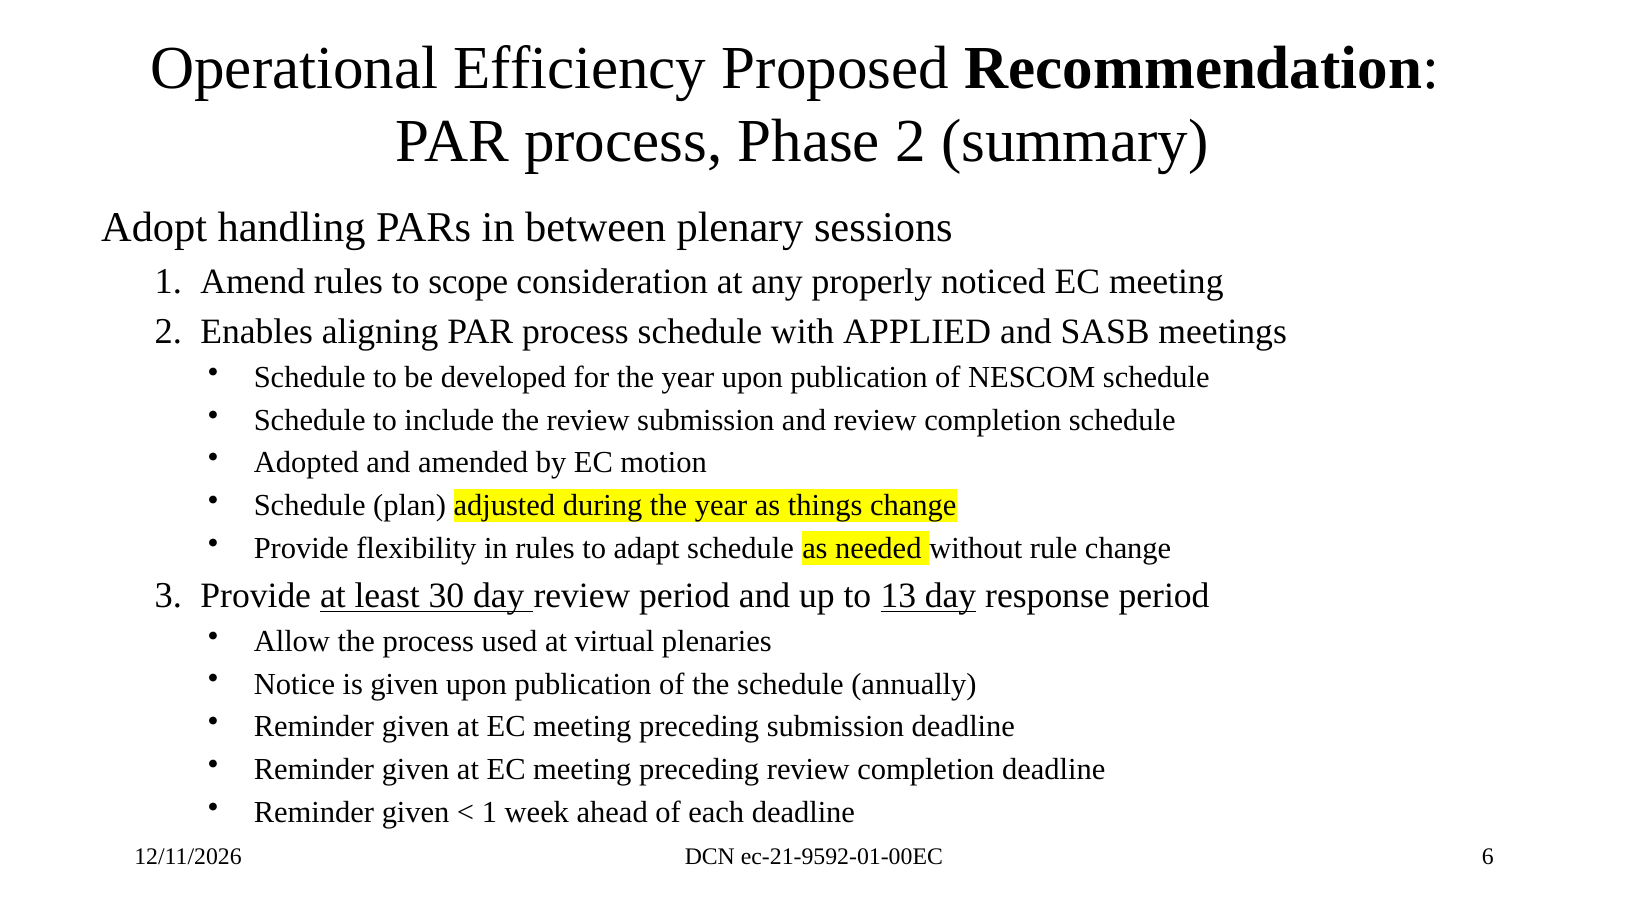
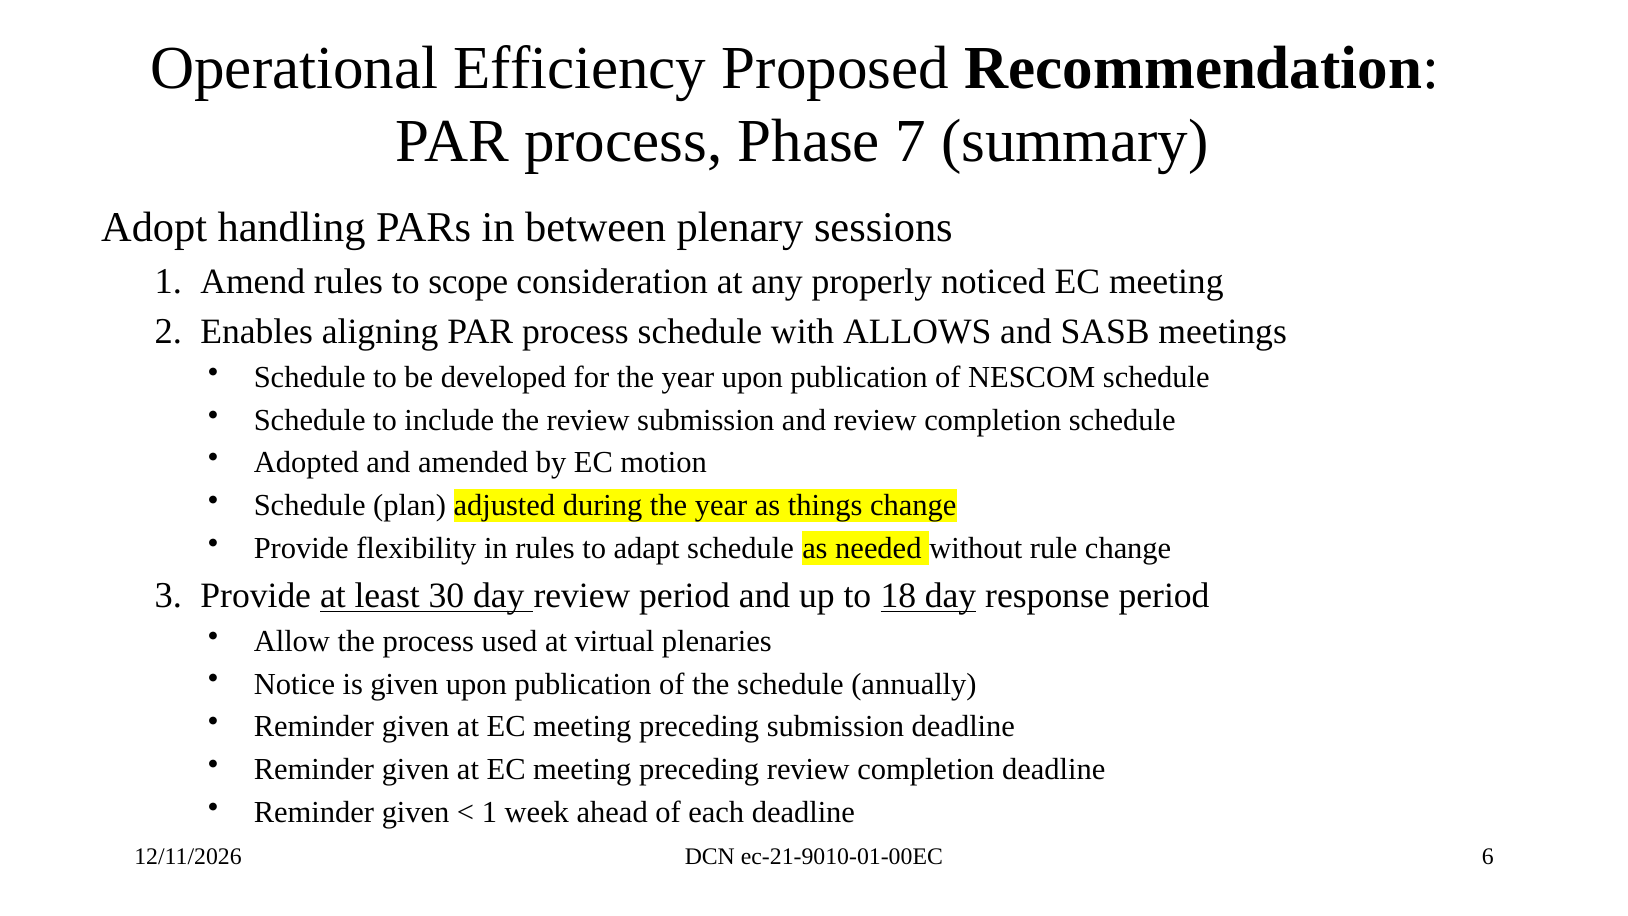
Phase 2: 2 -> 7 (910, 141)
APPLIED: APPLIED -> ALLOWS (917, 332)
13: 13 -> 18 (898, 596)
ec-21-9592-01-00EC: ec-21-9592-01-00EC -> ec-21-9010-01-00EC (842, 856)
